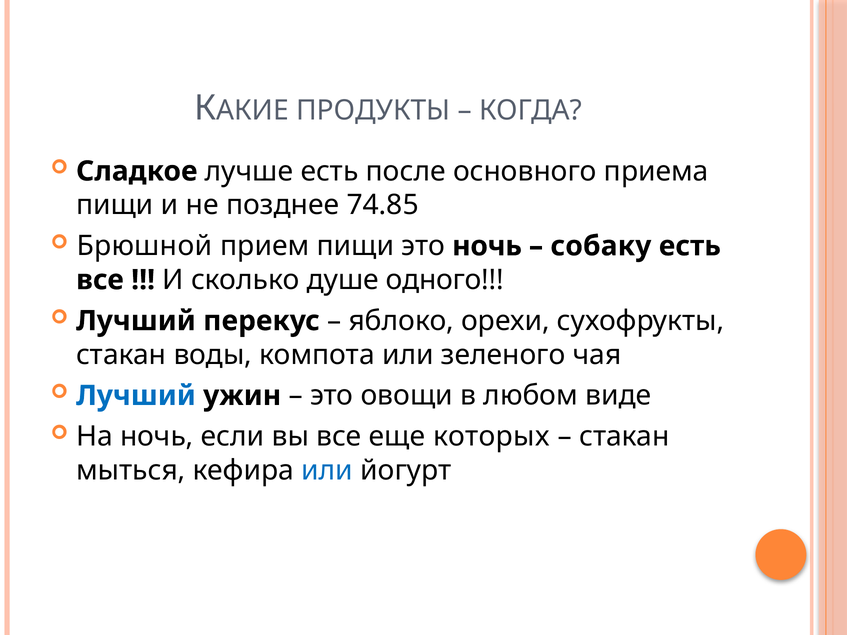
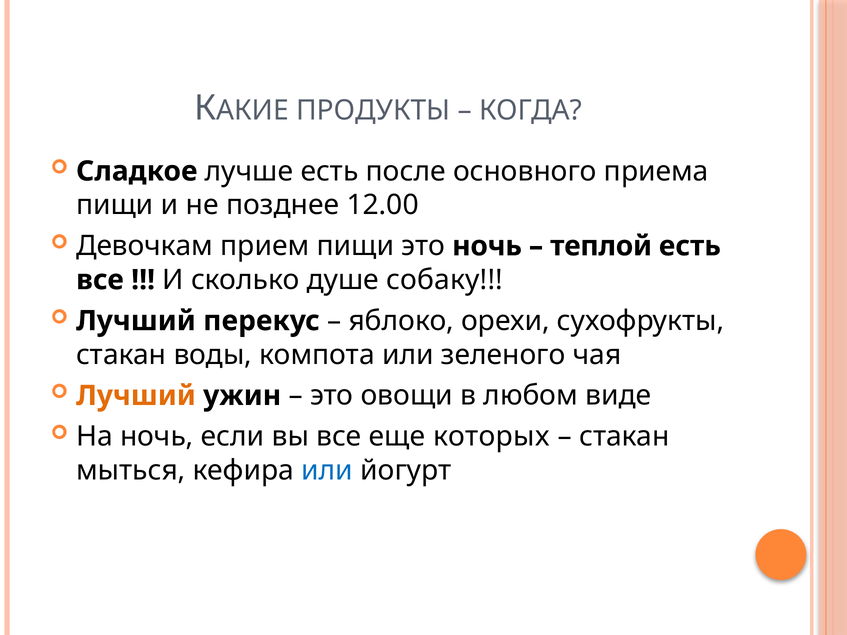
74.85: 74.85 -> 12.00 (383, 205)
Брюшной: Брюшной -> Девочкам (145, 246)
собаку: собаку -> теплой (601, 246)
одного: одного -> собаку (445, 280)
Лучший colour: blue -> orange (136, 396)
